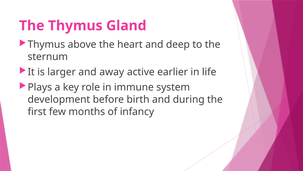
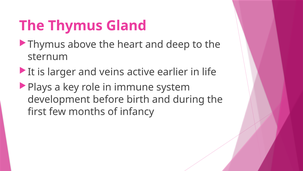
away: away -> veins (112, 72)
